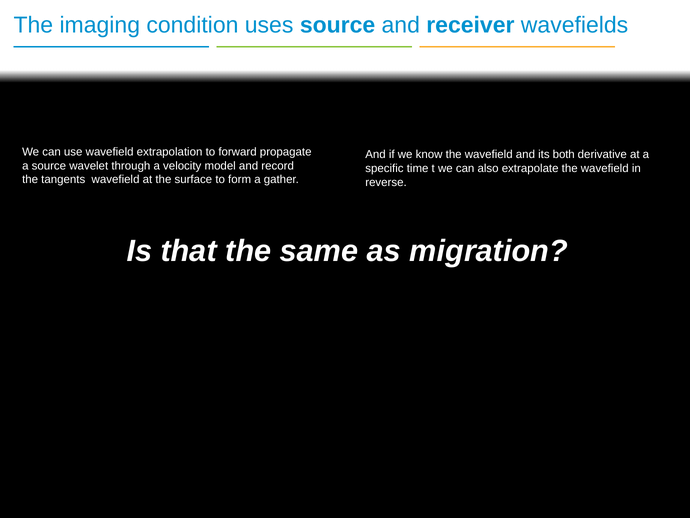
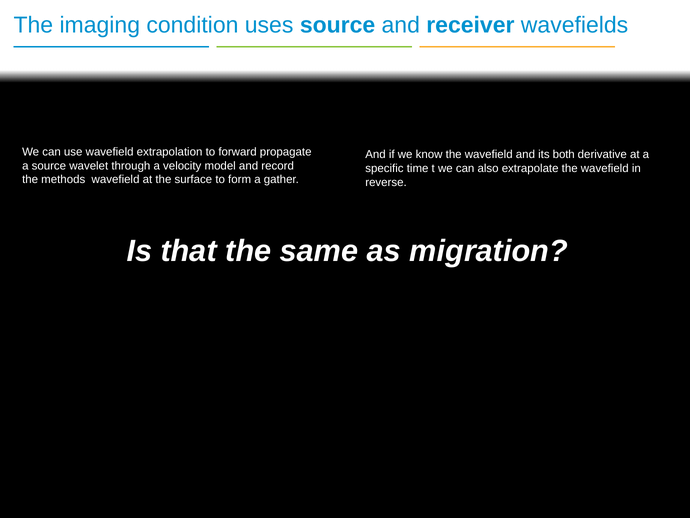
tangents: tangents -> methods (63, 179)
